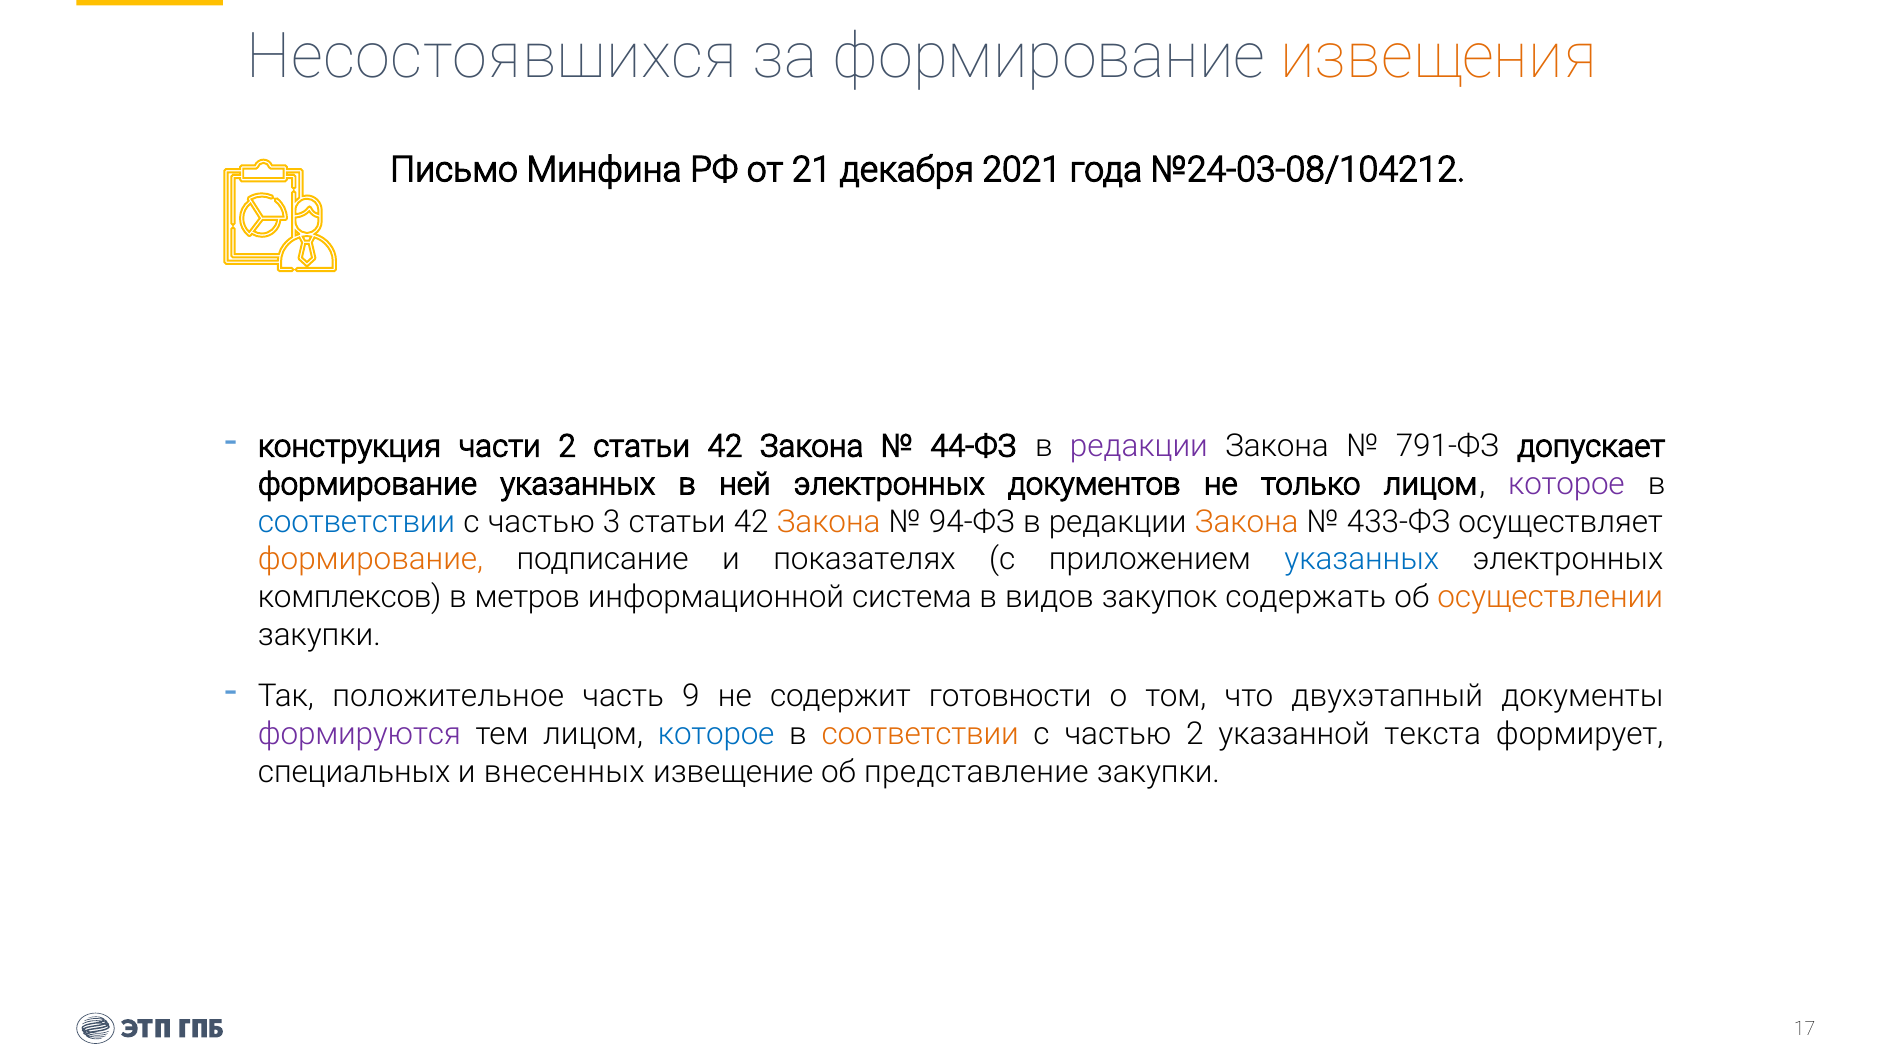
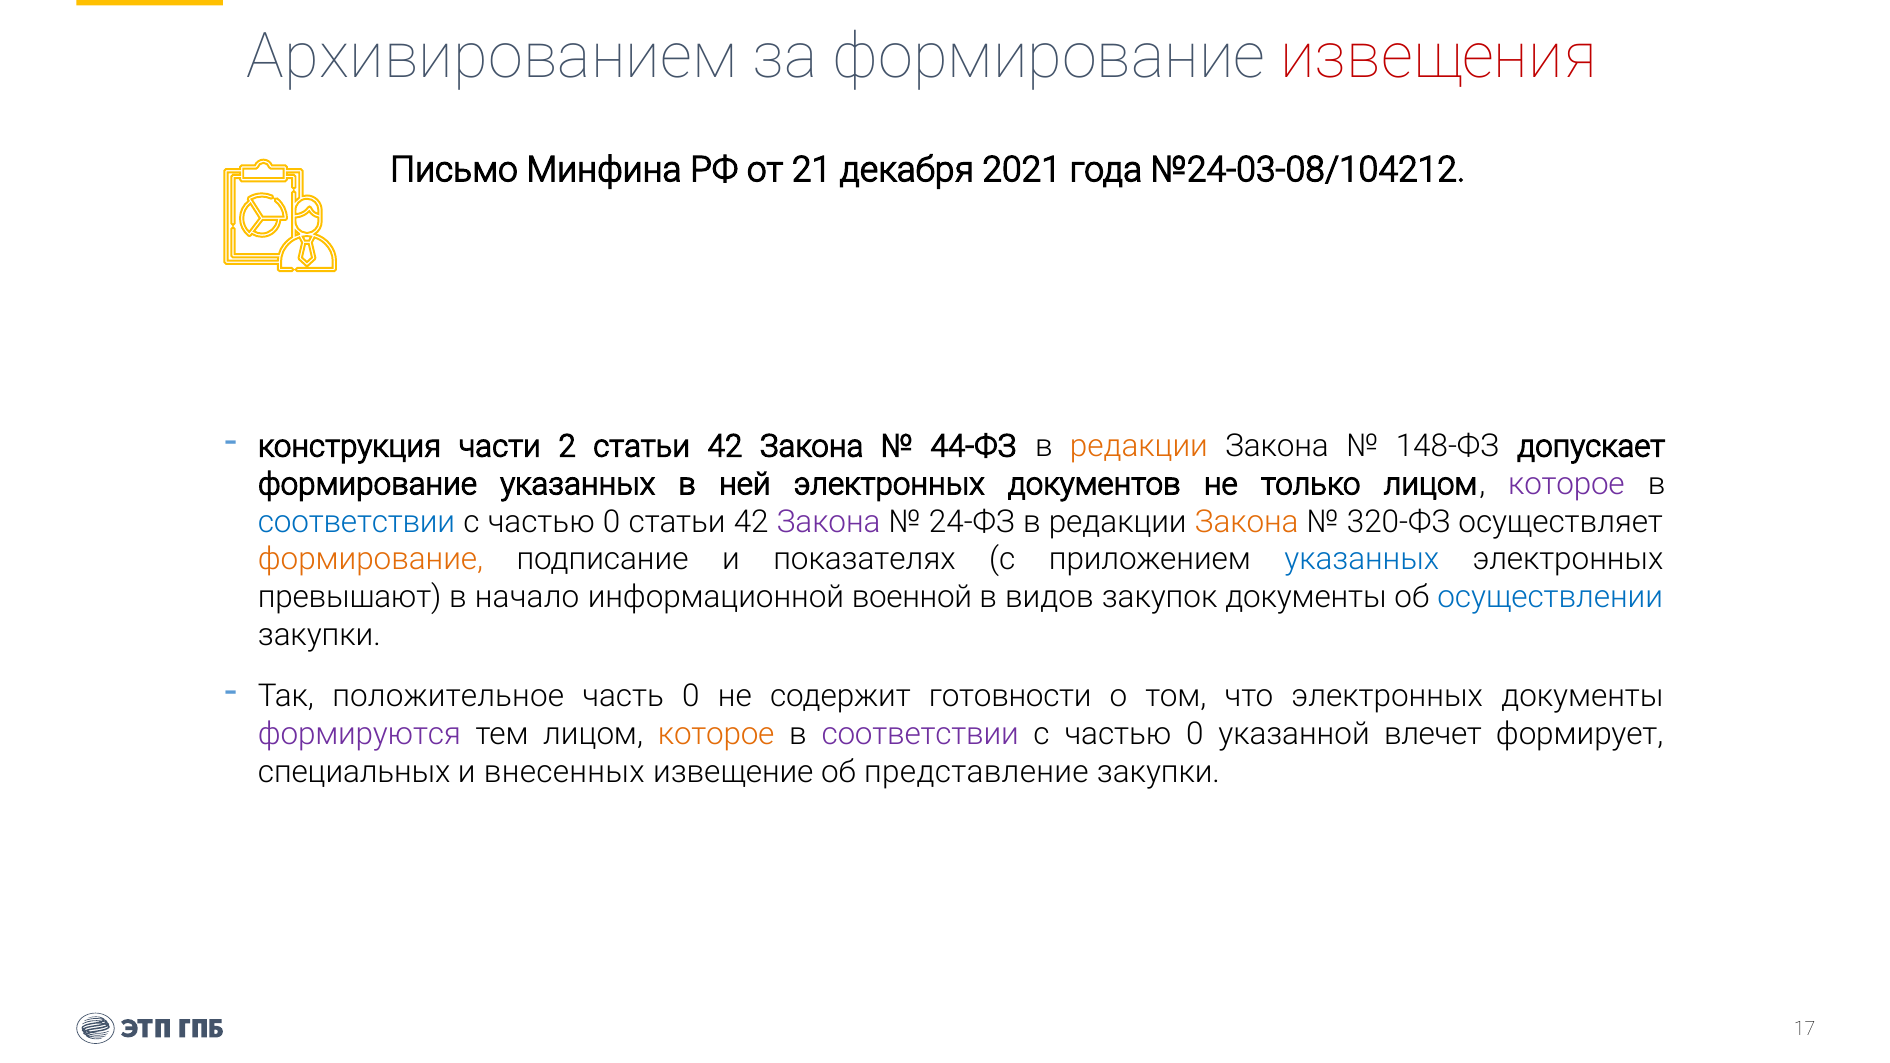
Несостоявшихся: Несостоявшихся -> Архивированием (492, 57)
извещения colour: orange -> red (1439, 57)
редакции colour: purple -> orange (1139, 446)
791-ФЗ: 791-ФЗ -> 148-ФЗ (1447, 446)
3: 3 -> 0 (612, 522)
Закона colour: orange -> purple (829, 522)
94-ФЗ: 94-ФЗ -> 24-ФЗ (972, 522)
433-ФЗ: 433-ФЗ -> 320-ФЗ (1399, 522)
комплексов: комплексов -> превышают (350, 597)
метров: метров -> начало (527, 597)
система: система -> военной (912, 597)
закупок содержать: содержать -> документы (1306, 597)
осуществлении colour: orange -> blue (1550, 597)
часть 9: 9 -> 0 (691, 697)
что двухэтапный: двухэтапный -> электронных (1387, 697)
которое colour: blue -> orange (716, 734)
соответствии colour: orange -> purple (920, 734)
2: 2 -> 0 (1195, 734)
текста: текста -> влечет (1433, 734)
